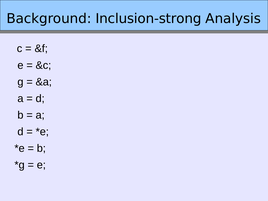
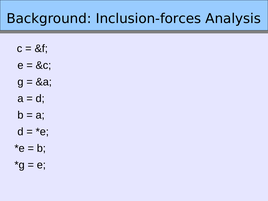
Inclusion-strong: Inclusion-strong -> Inclusion-forces (148, 19)
